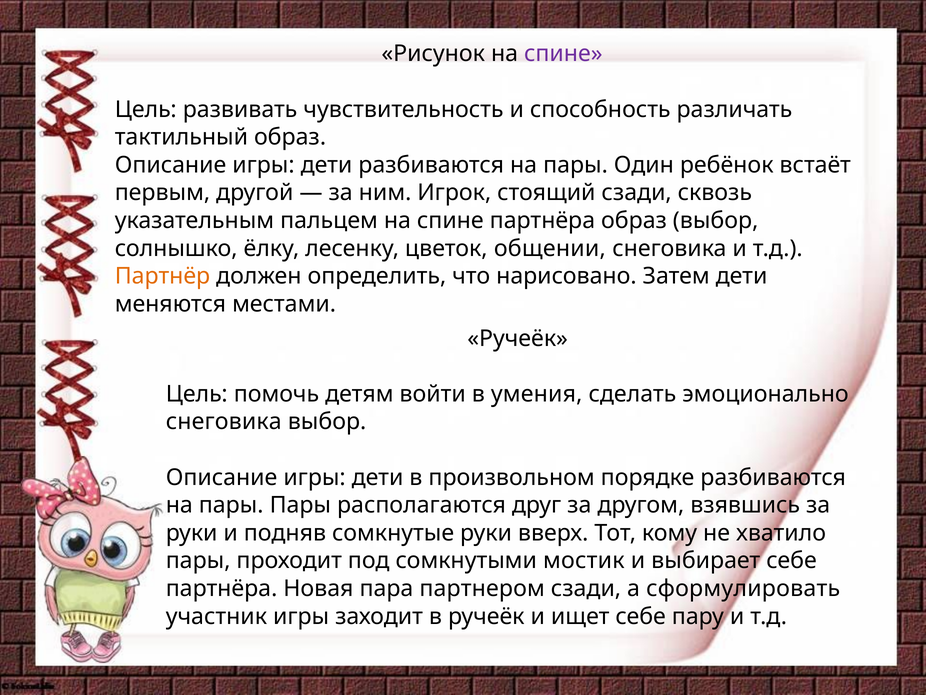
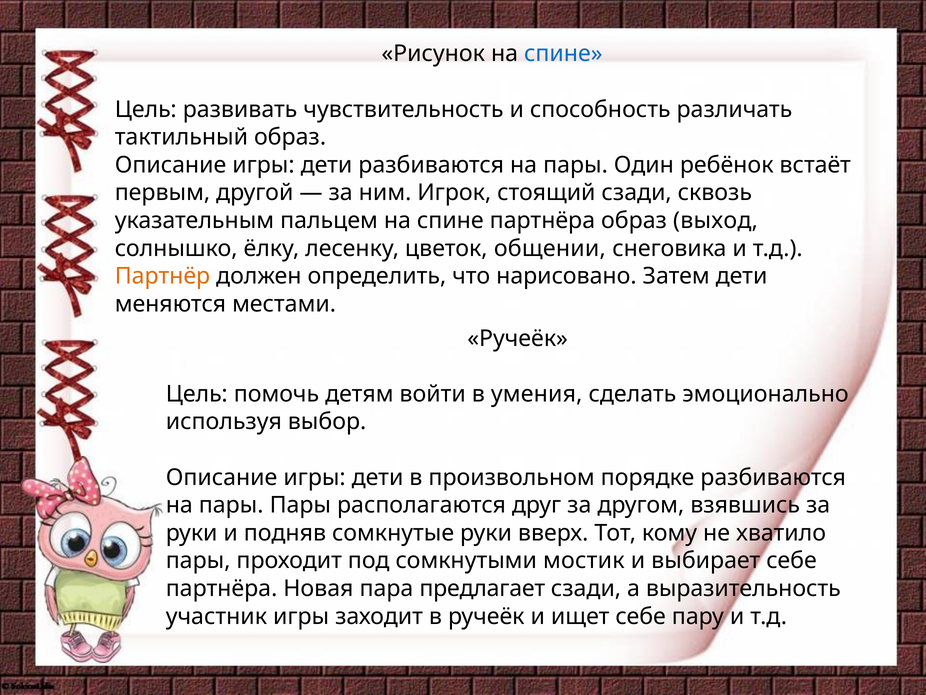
спине colour: purple -> blue (563, 54)
образ выбор: выбор -> выход (715, 220)
снеговика: снеговика -> используя (224, 421)
партнером: партнером -> предлагает (482, 588)
сформулировать: сформулировать -> выразительность (743, 588)
